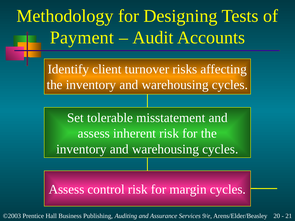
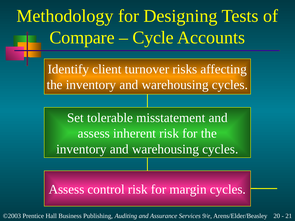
Payment: Payment -> Compare (82, 38)
Audit: Audit -> Cycle (153, 38)
